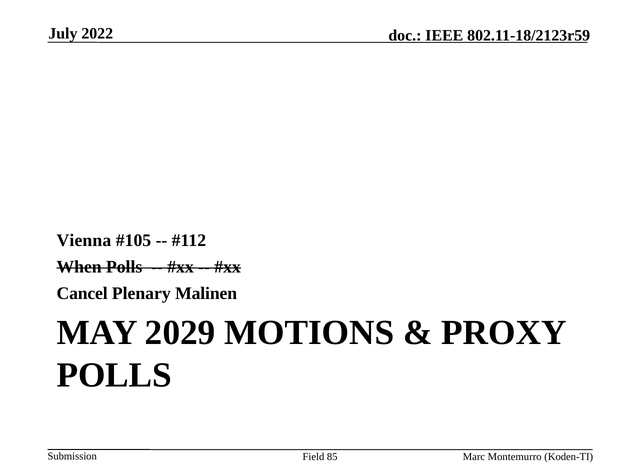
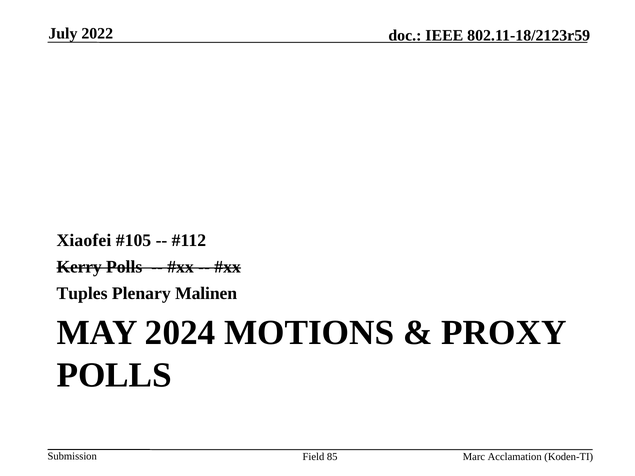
Vienna: Vienna -> Xiaofei (84, 241)
When: When -> Kerry (79, 267)
Cancel: Cancel -> Tuples (82, 293)
2029: 2029 -> 2024 (180, 333)
Montemurro: Montemurro -> Acclamation (515, 457)
